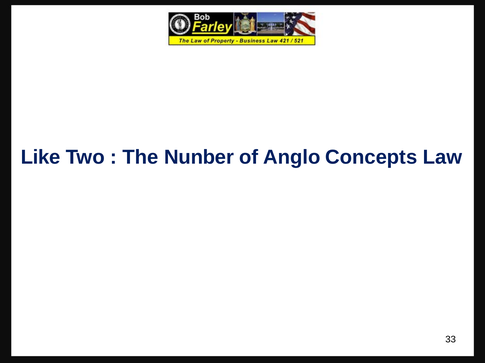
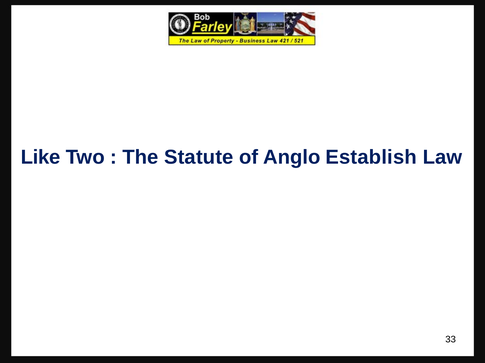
Nunber: Nunber -> Statute (199, 157)
Concepts: Concepts -> Establish (371, 157)
